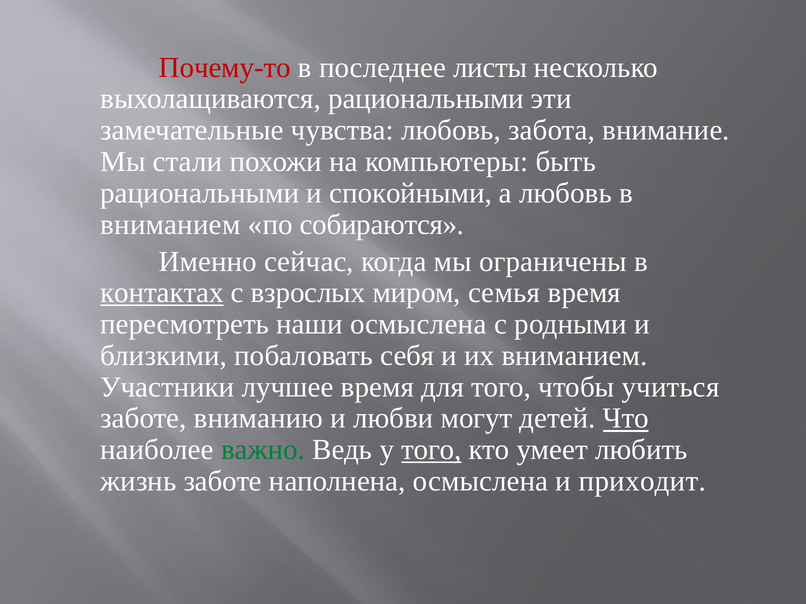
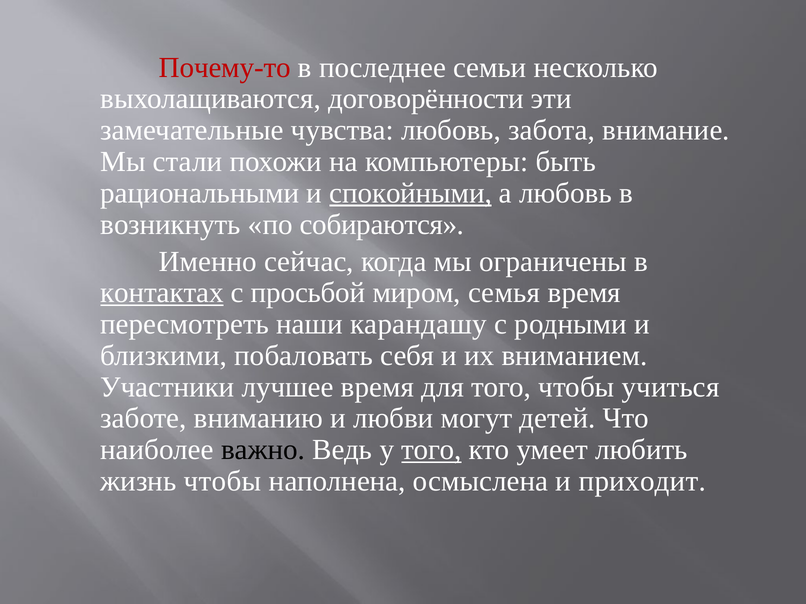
листы: листы -> семьи (490, 68)
выхолащиваются рациональными: рациональными -> договорённости (426, 99)
спокойными underline: none -> present (411, 193)
вниманием: вниманием -> возникнуть (171, 225)
взрослых: взрослых -> просьбой (308, 293)
наши осмыслена: осмыслена -> карандашу (418, 325)
Что underline: present -> none (626, 419)
важно colour: green -> black (263, 450)
жизнь заботе: заботе -> чтобы (223, 482)
